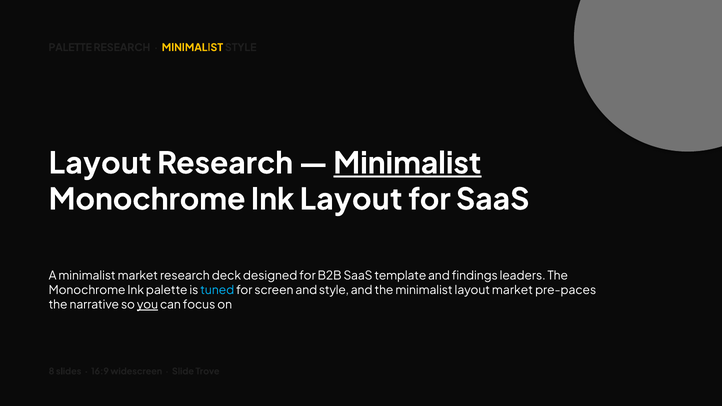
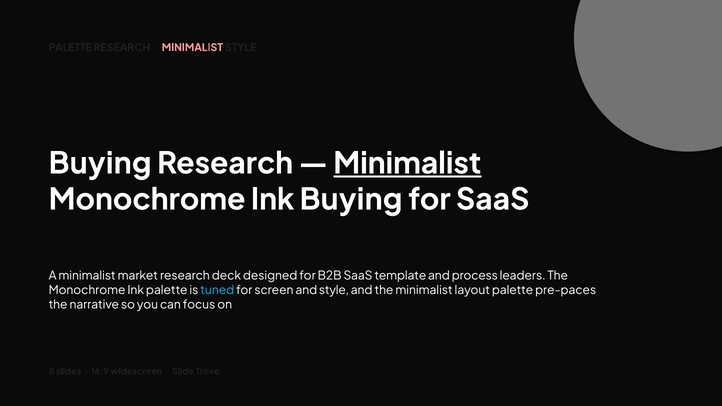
MINIMALIST colour: yellow -> pink (192, 48)
Layout: Layout -> Buying (100, 164)
Ink Layout: Layout -> Buying (351, 200)
findings: findings -> process (475, 276)
layout market: market -> palette (513, 290)
you underline: present -> none (148, 305)
